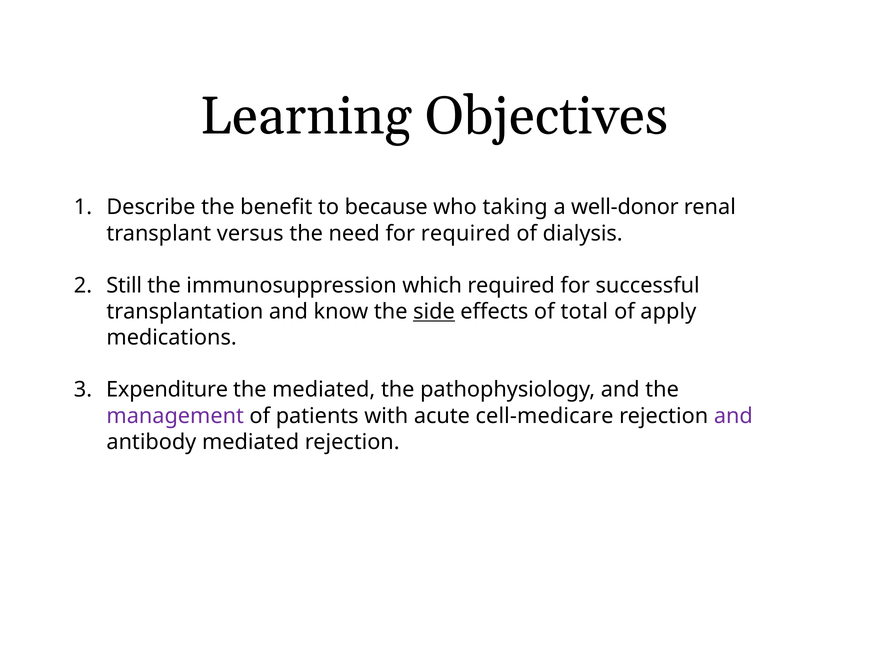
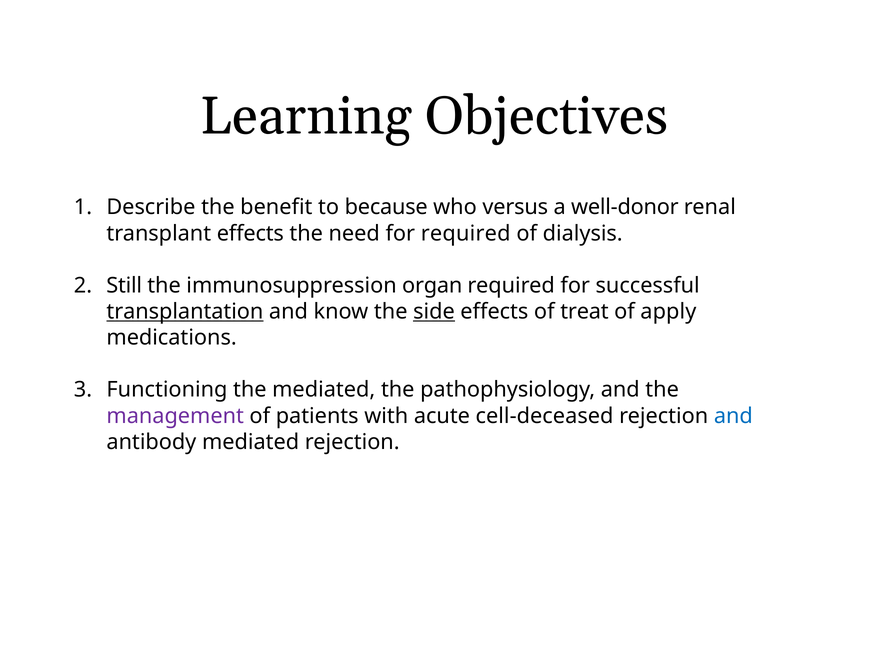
taking: taking -> versus (515, 207)
transplant versus: versus -> effects (250, 233)
which: which -> organ (432, 285)
transplantation underline: none -> present (185, 311)
total: total -> treat (584, 311)
Expenditure: Expenditure -> Functioning (167, 390)
cell-medicare: cell-medicare -> cell-deceased (545, 416)
and colour: purple -> blue (733, 416)
